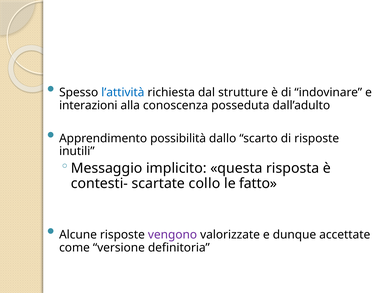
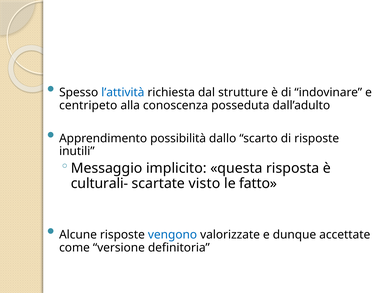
interazioni: interazioni -> centripeto (88, 105)
contesti-: contesti- -> culturali- (100, 183)
collo: collo -> visto (204, 183)
vengono colour: purple -> blue (173, 234)
